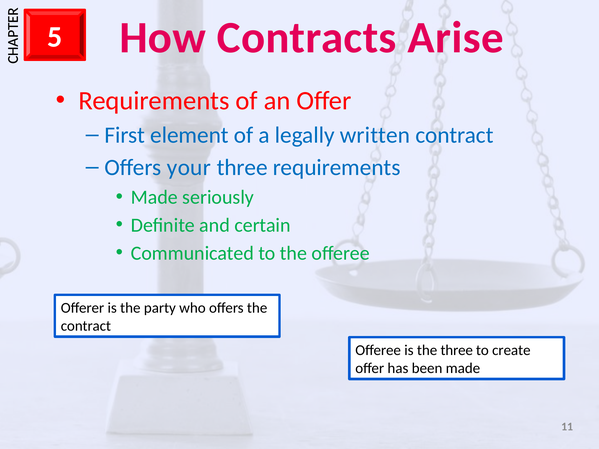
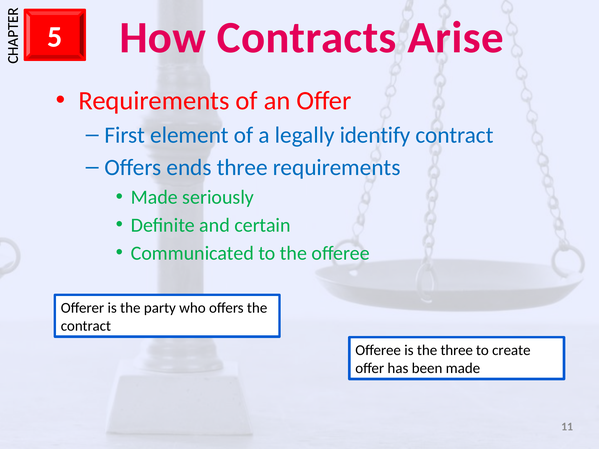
written: written -> identify (375, 135)
your: your -> ends (189, 168)
